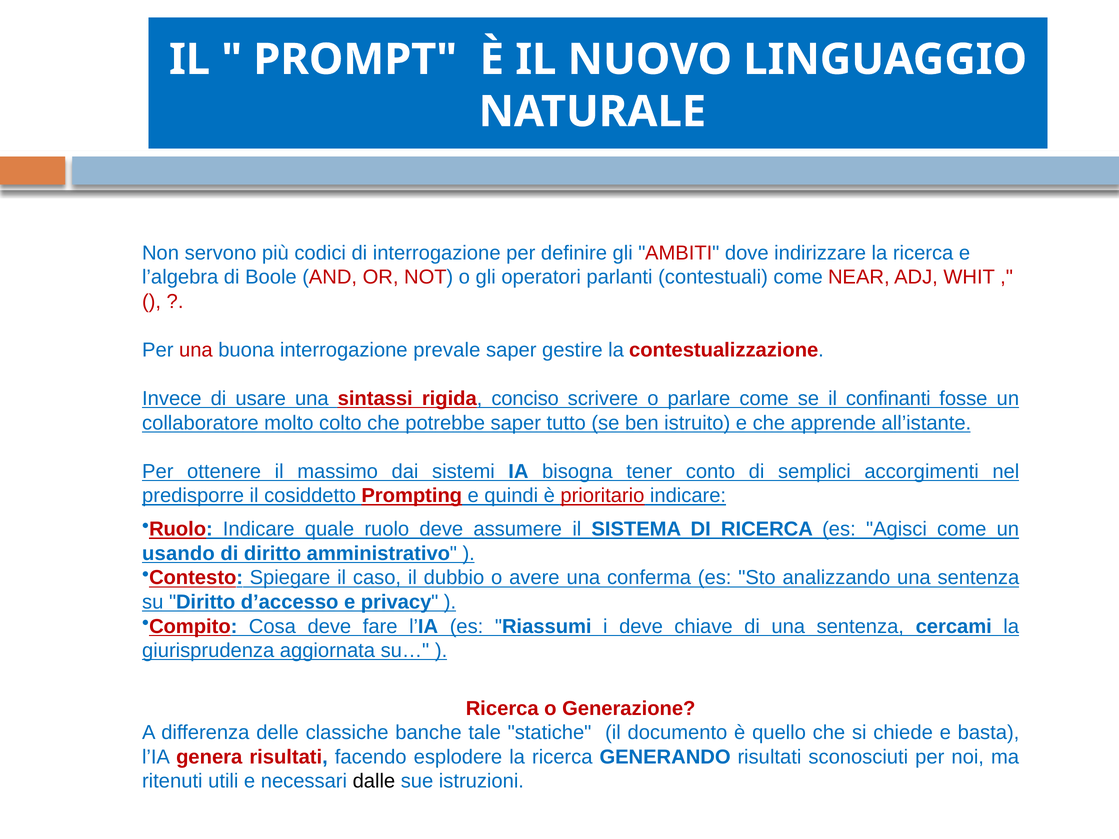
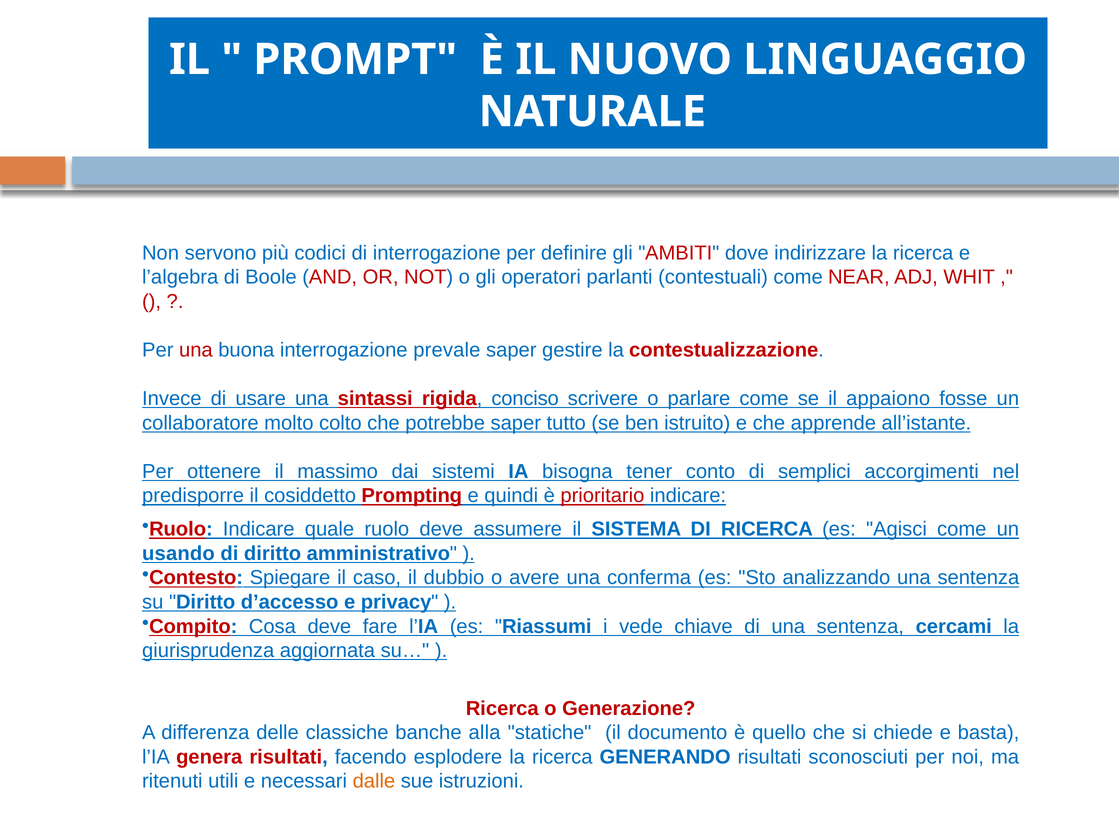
confinanti: confinanti -> appaiono (888, 399)
i deve: deve -> vede (641, 627)
tale: tale -> alla (485, 733)
dalle colour: black -> orange (374, 781)
